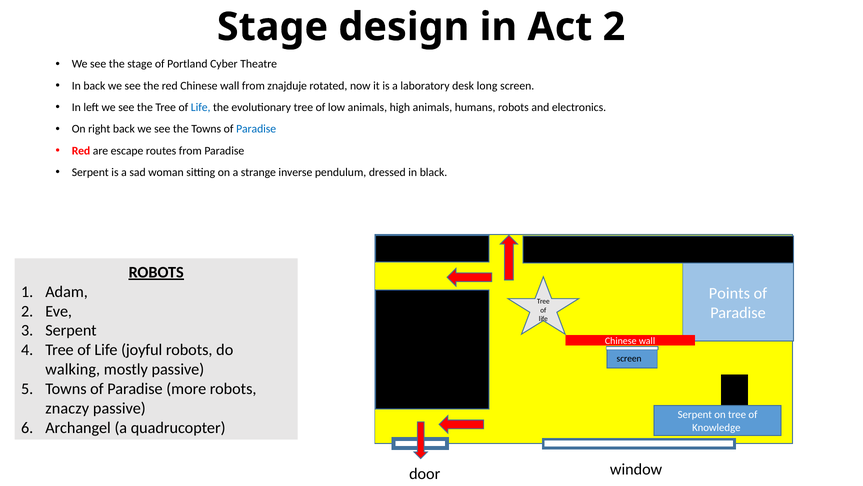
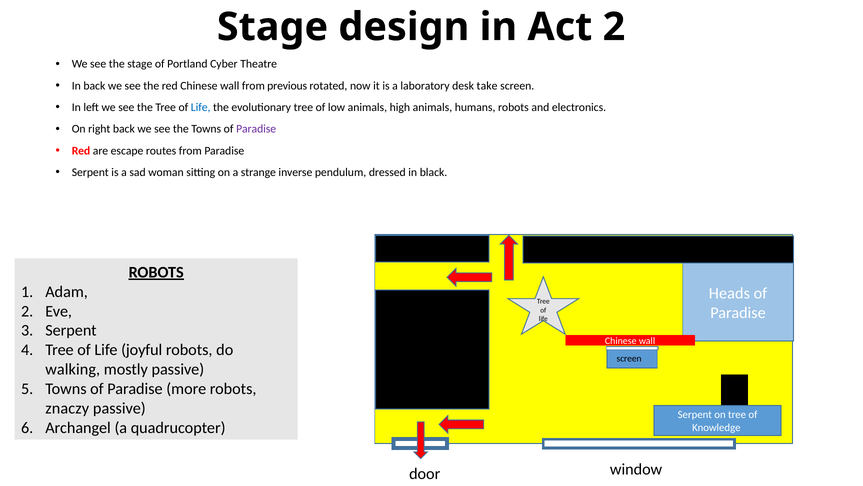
znajduje: znajduje -> previous (287, 86)
long: long -> take (487, 86)
Paradise colour: blue -> purple (256, 129)
Points: Points -> Heads (729, 293)
